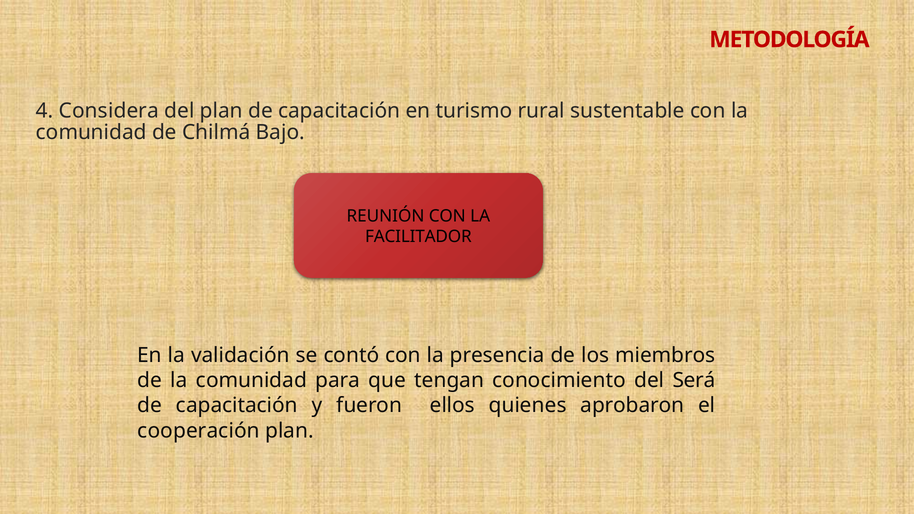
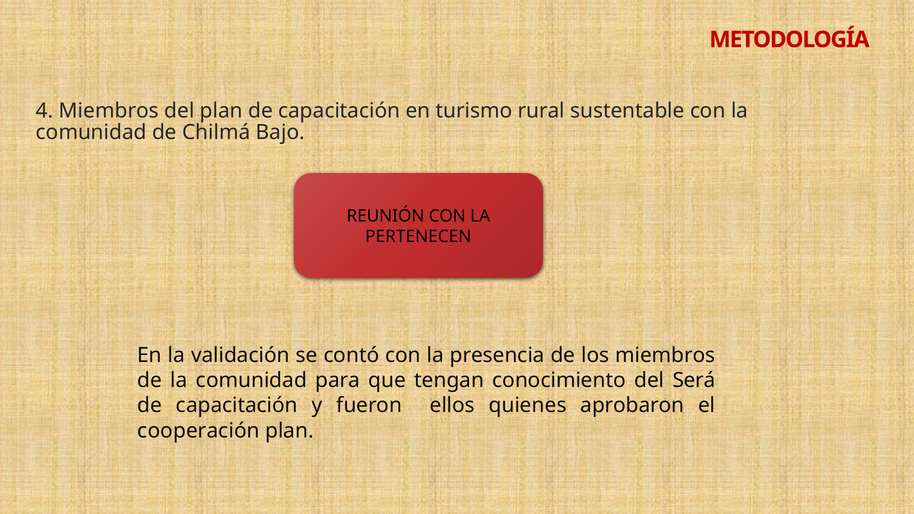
4 Considera: Considera -> Miembros (109, 111)
FACILITADOR: FACILITADOR -> PERTENECEN (418, 237)
